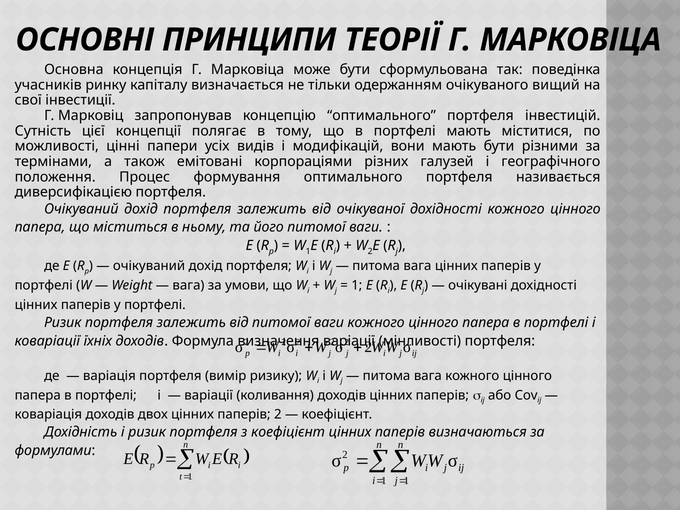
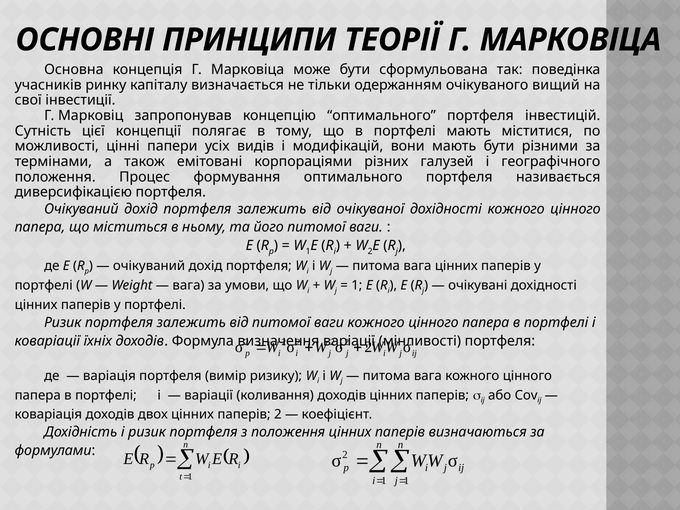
з коефіцієнт: коефіцієнт -> положення (288, 432)
